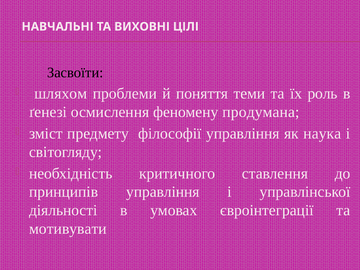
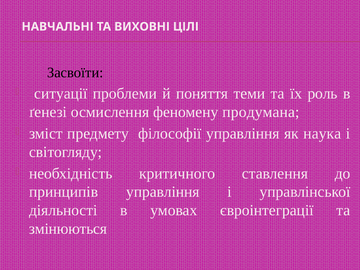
шляхом: шляхом -> ситуації (61, 94)
мотивувати: мотивувати -> змінюються (68, 229)
